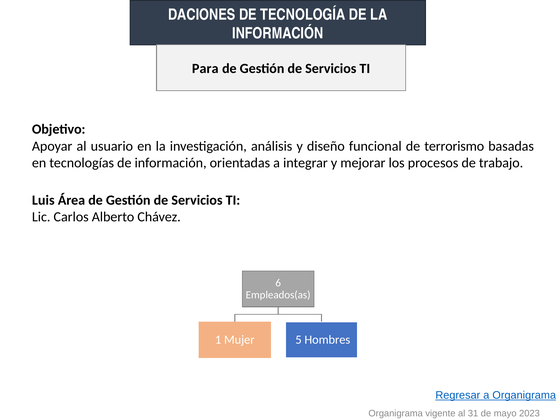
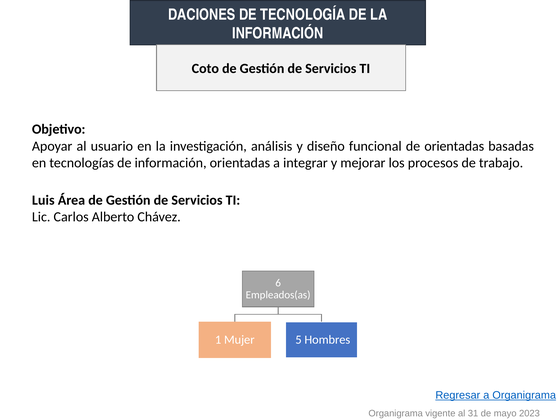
Para: Para -> Coto (205, 69)
de terrorismo: terrorismo -> orientadas (454, 146)
